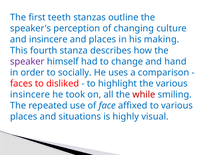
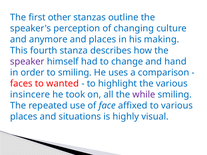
teeth: teeth -> other (60, 17)
and insincere: insincere -> anymore (48, 40)
to socially: socially -> smiling (75, 73)
disliked: disliked -> wanted (63, 84)
while colour: red -> purple (144, 95)
